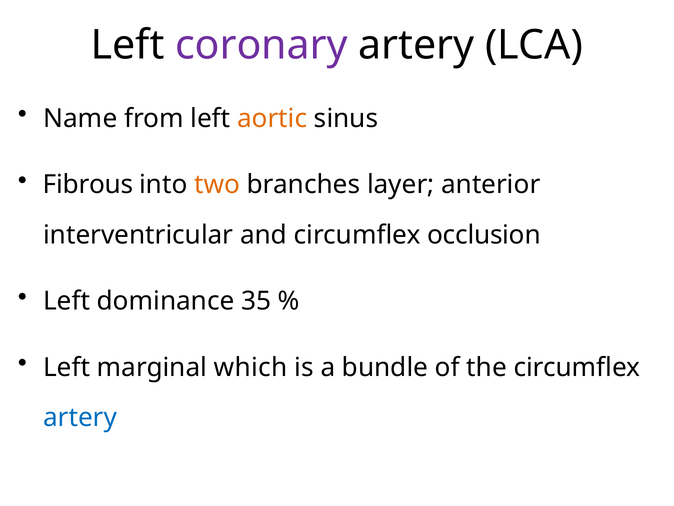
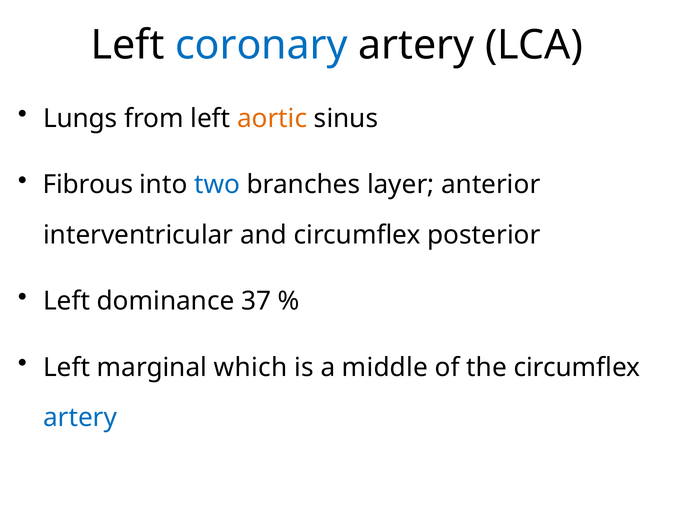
coronary colour: purple -> blue (261, 45)
Name: Name -> Lungs (80, 118)
two colour: orange -> blue (217, 185)
occlusion: occlusion -> posterior (484, 235)
35: 35 -> 37 (256, 301)
bundle: bundle -> middle (385, 367)
